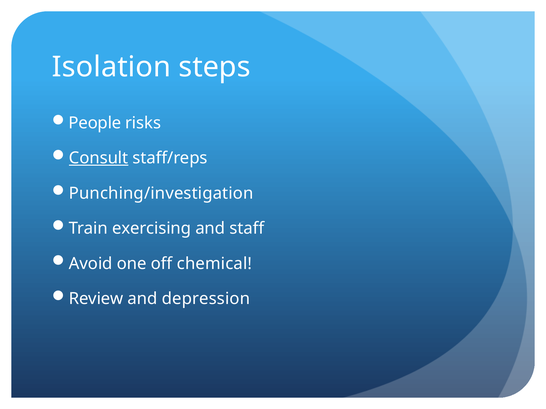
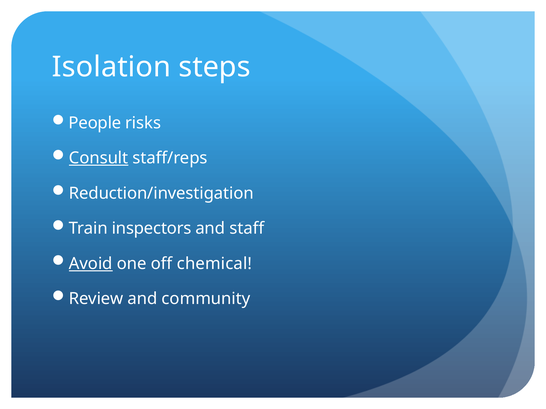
Punching/investigation: Punching/investigation -> Reduction/investigation (161, 193)
exercising: exercising -> inspectors (152, 229)
Avoid underline: none -> present (91, 264)
depression: depression -> community (206, 299)
